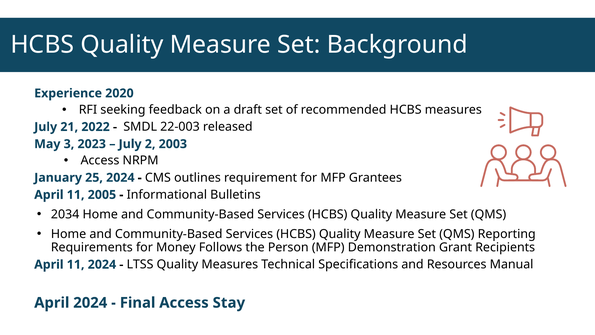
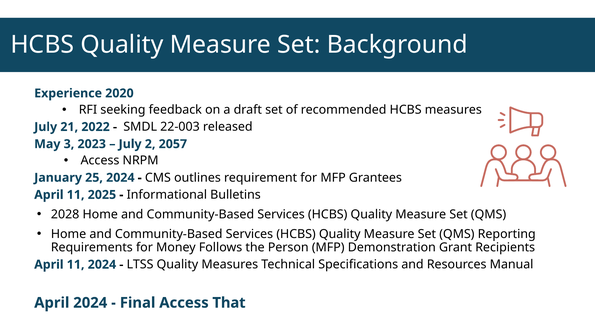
2003: 2003 -> 2057 (173, 144)
2005: 2005 -> 2025 (102, 195)
2034: 2034 -> 2028 (65, 214)
Stay: Stay -> That (229, 302)
